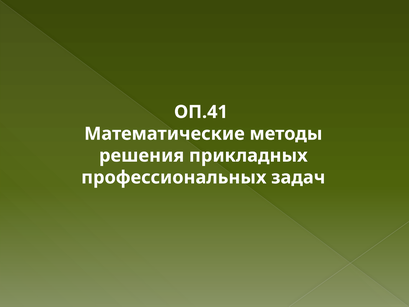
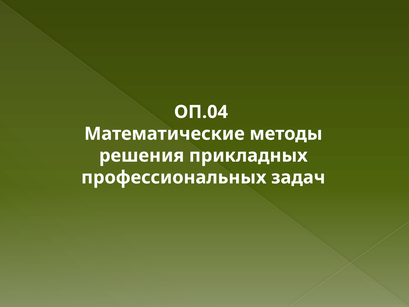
ОП.41: ОП.41 -> ОП.04 (201, 112)
